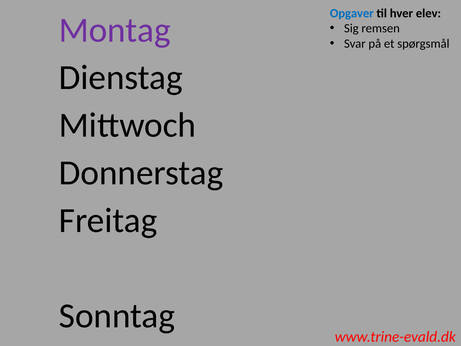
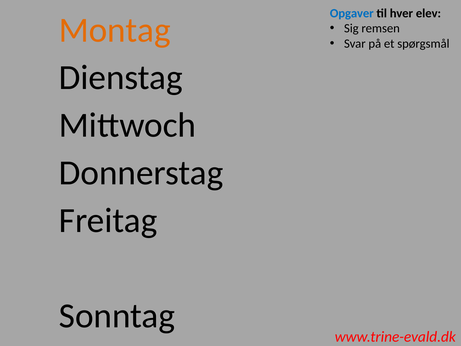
Montag colour: purple -> orange (115, 30)
